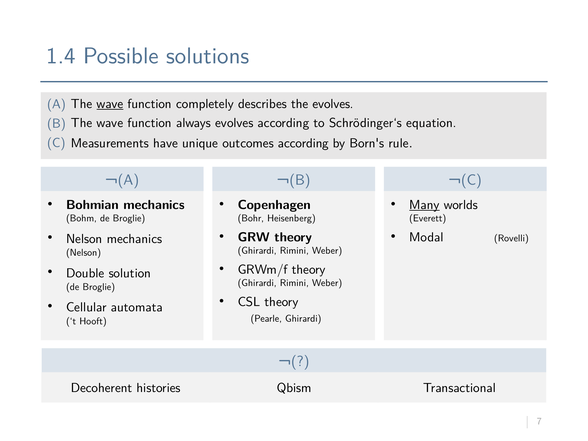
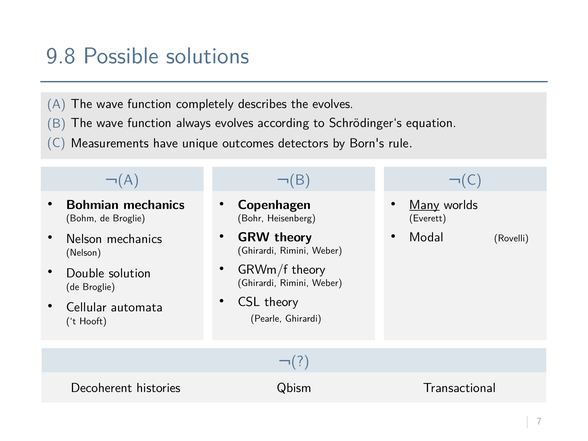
1.4: 1.4 -> 9.8 (61, 56)
wave underline: present -> none (110, 104)
outcomes according: according -> detectors (303, 143)
